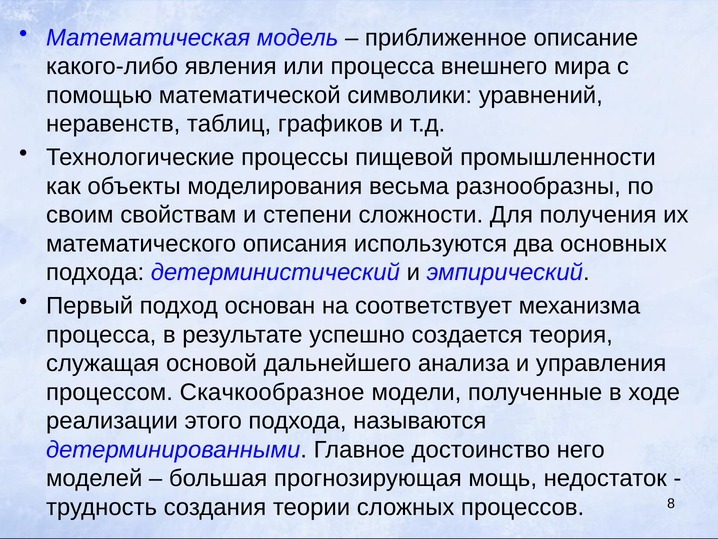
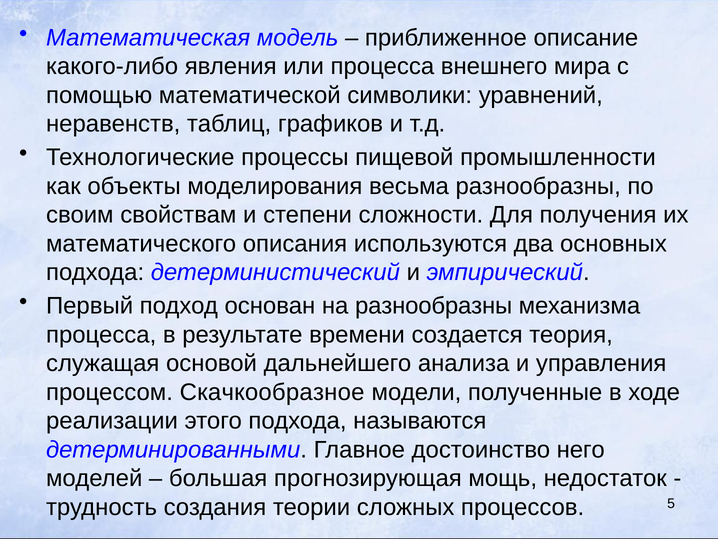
на соответствует: соответствует -> разнообразны (434, 306)
успешно: успешно -> времени (357, 334)
8: 8 -> 5 (671, 503)
